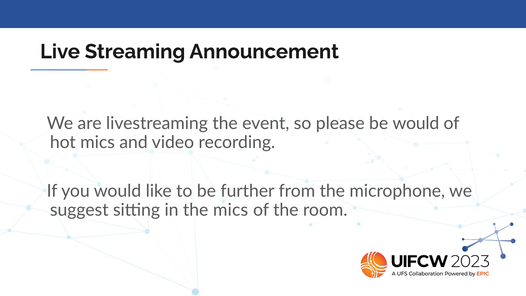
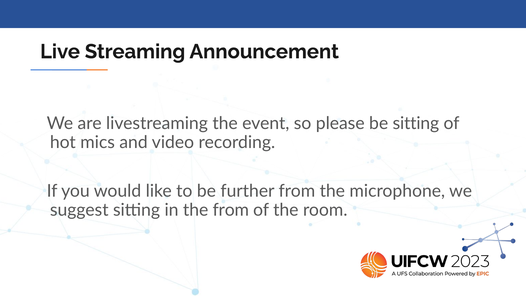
be would: would -> sitting (416, 123)
the mics: mics -> from (231, 210)
